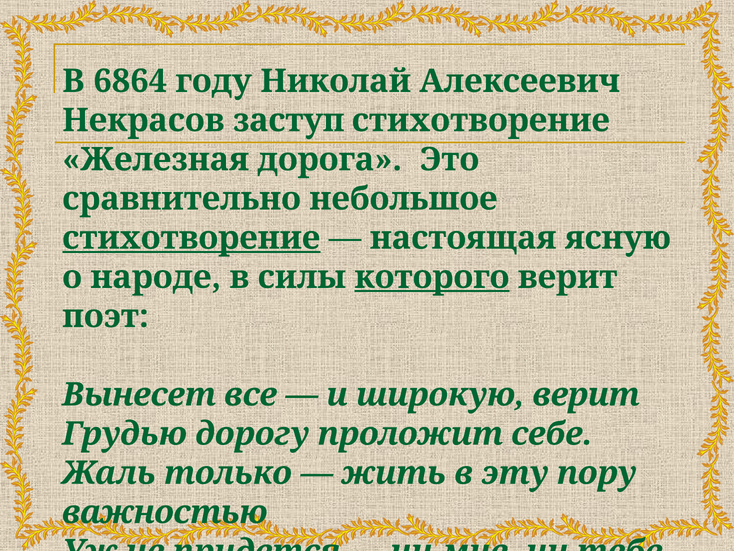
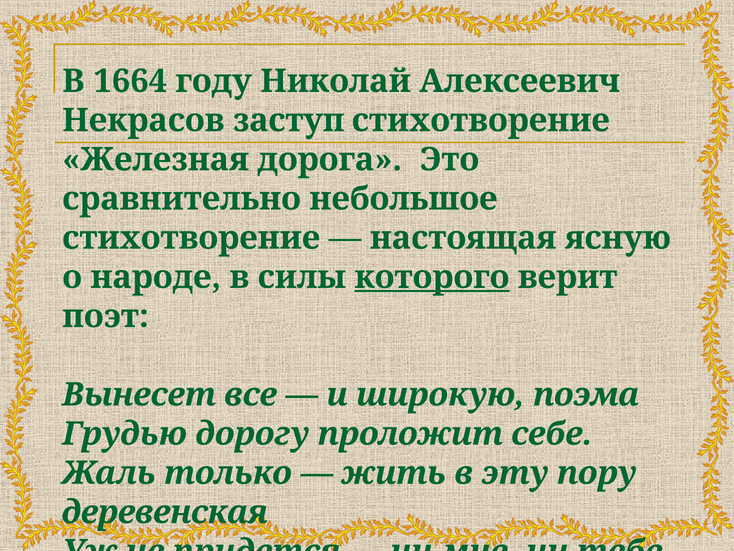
6864: 6864 -> 1664 (130, 81)
стихотворение underline: present -> none (191, 238)
широкую верит: верит -> поэма (586, 394)
важностью: важностью -> деревенская (165, 512)
